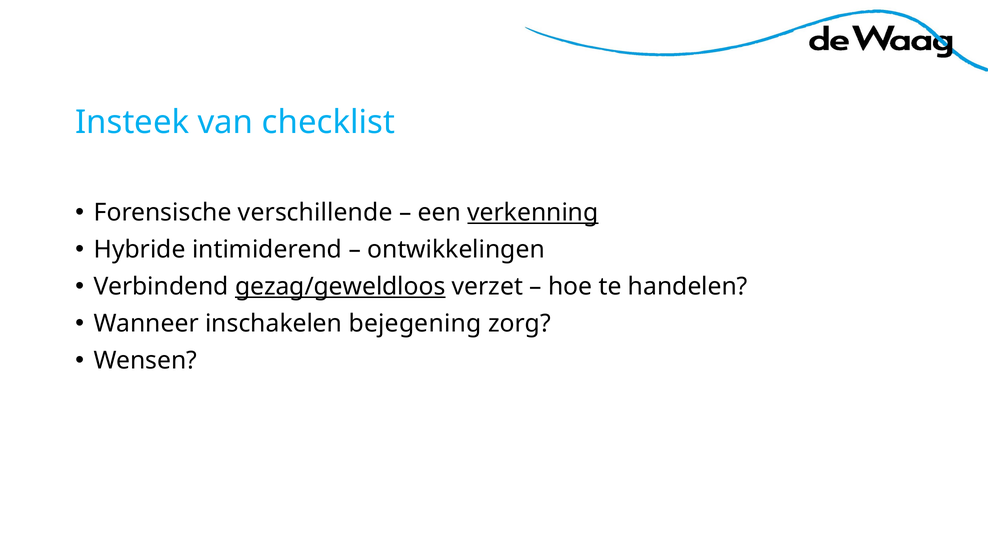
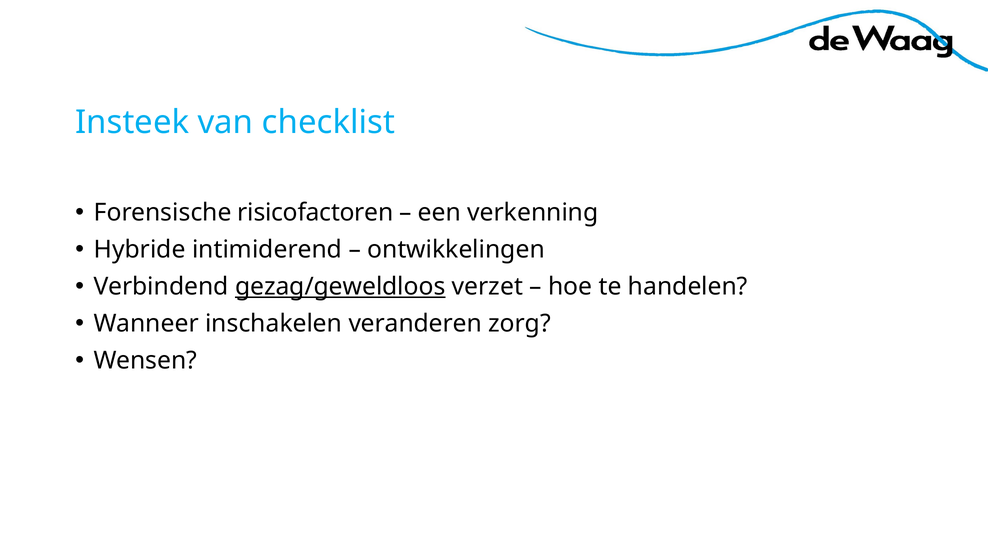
verschillende: verschillende -> risicofactoren (315, 212)
verkenning underline: present -> none (533, 212)
bejegening: bejegening -> veranderen (415, 323)
